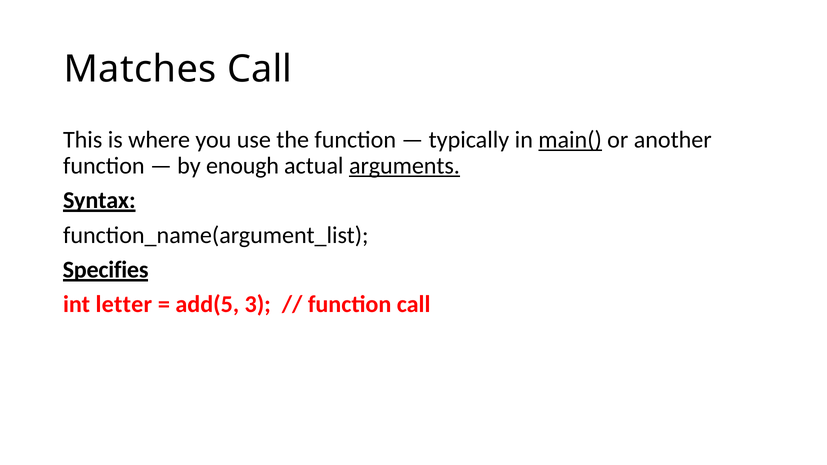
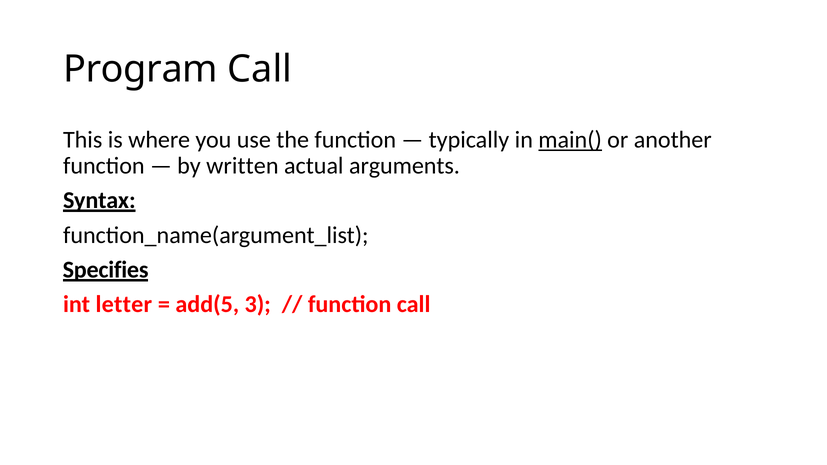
Matches: Matches -> Program (140, 69)
enough: enough -> written (242, 166)
arguments underline: present -> none (404, 166)
